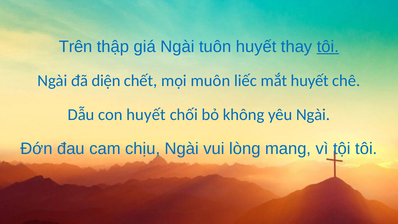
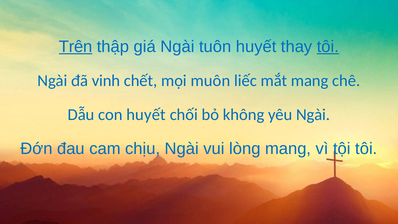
Trên underline: none -> present (76, 47)
diện: diện -> vinh (106, 81)
mắt huyết: huyết -> mang (310, 81)
